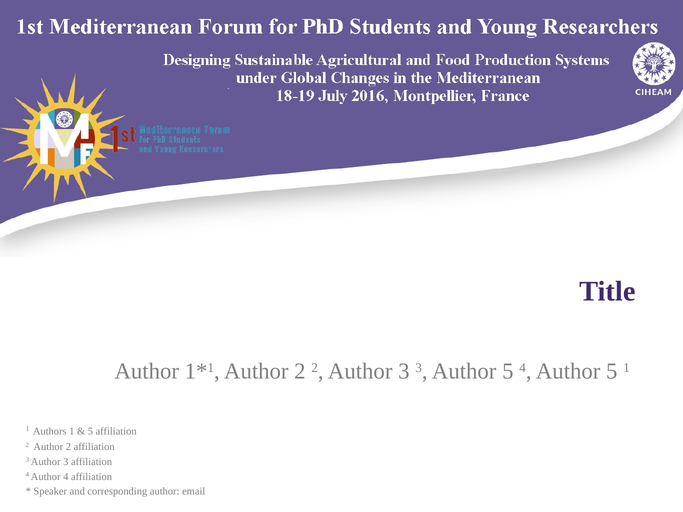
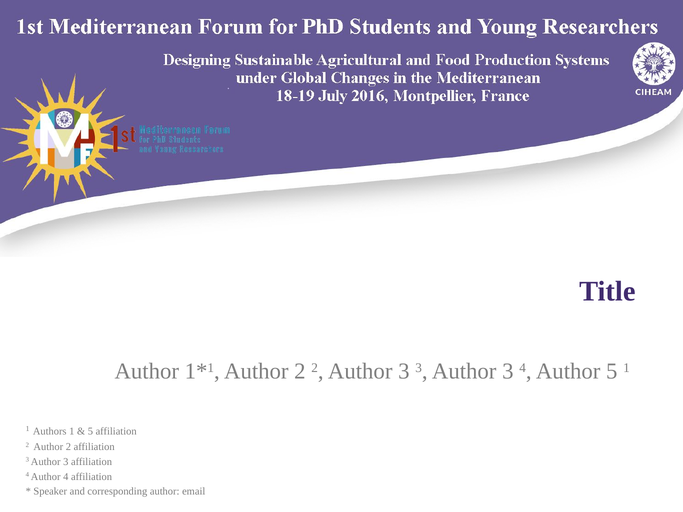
3 3 Author 5: 5 -> 3 (508, 372)
